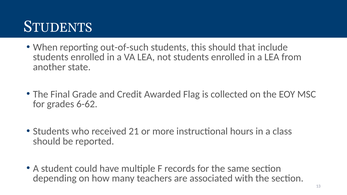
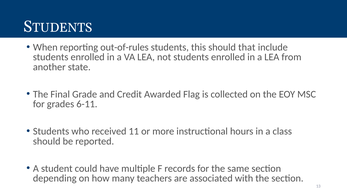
out-of-such: out-of-such -> out-of-rules (125, 47)
6-62: 6-62 -> 6-11 (87, 104)
21: 21 -> 11 (134, 131)
